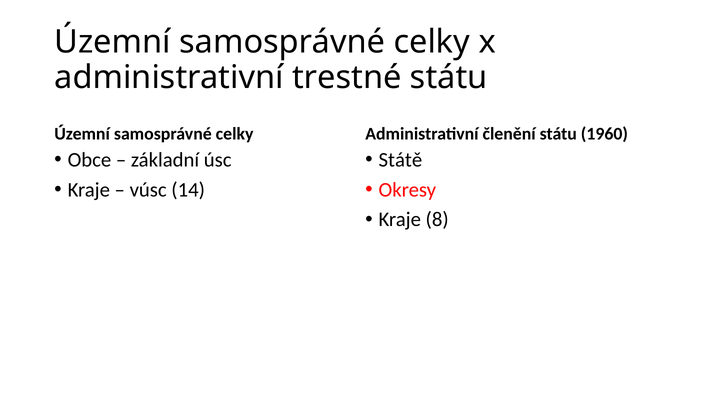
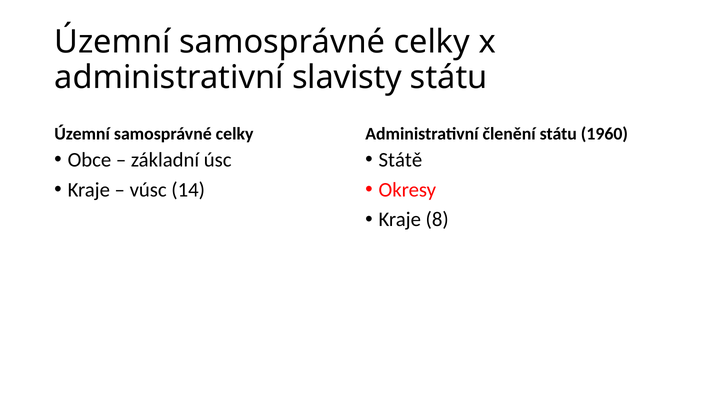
trestné: trestné -> slavisty (347, 77)
